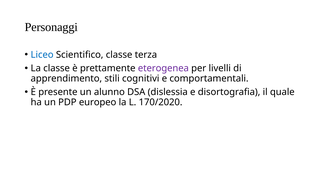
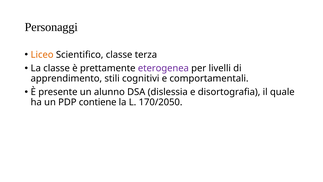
Liceo colour: blue -> orange (42, 55)
europeo: europeo -> contiene (98, 102)
170/2020: 170/2020 -> 170/2050 (161, 102)
